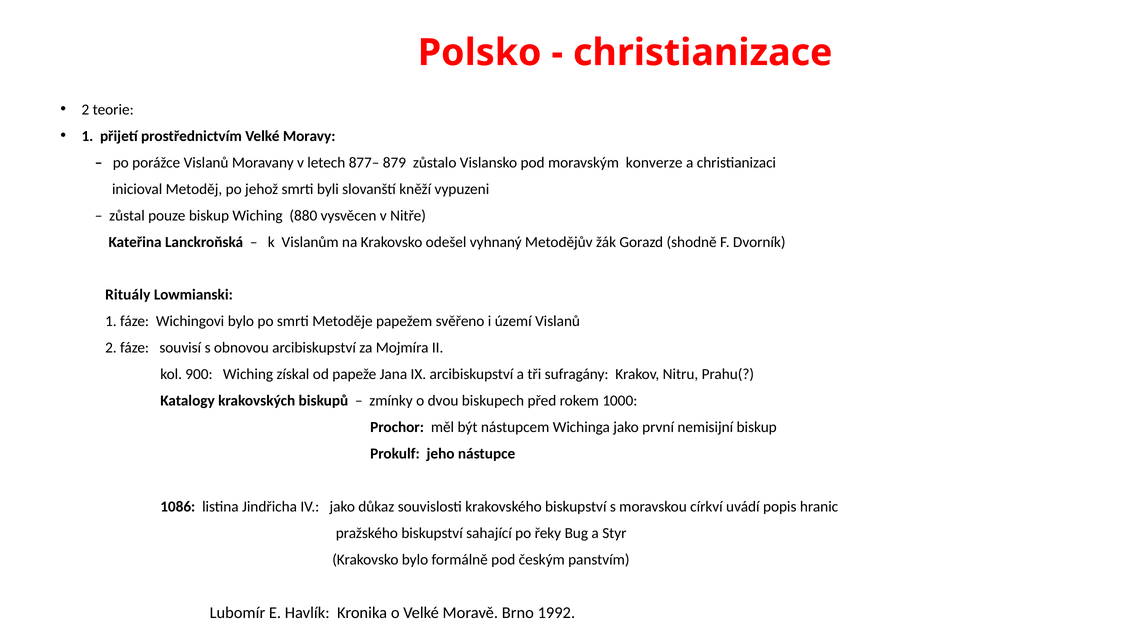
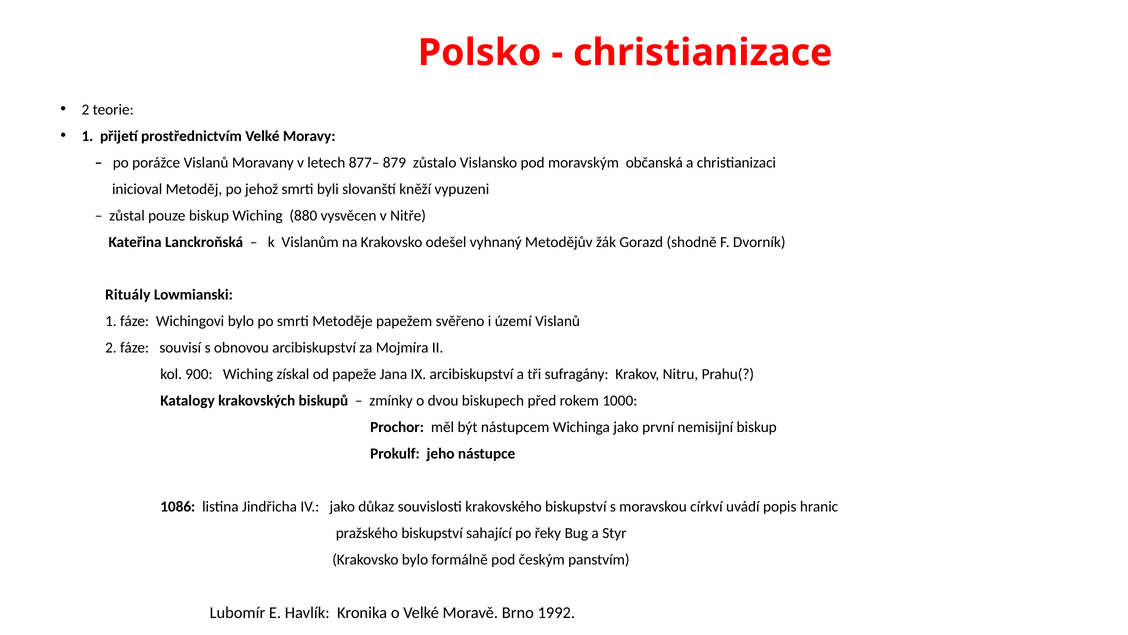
konverze: konverze -> občanská (654, 163)
